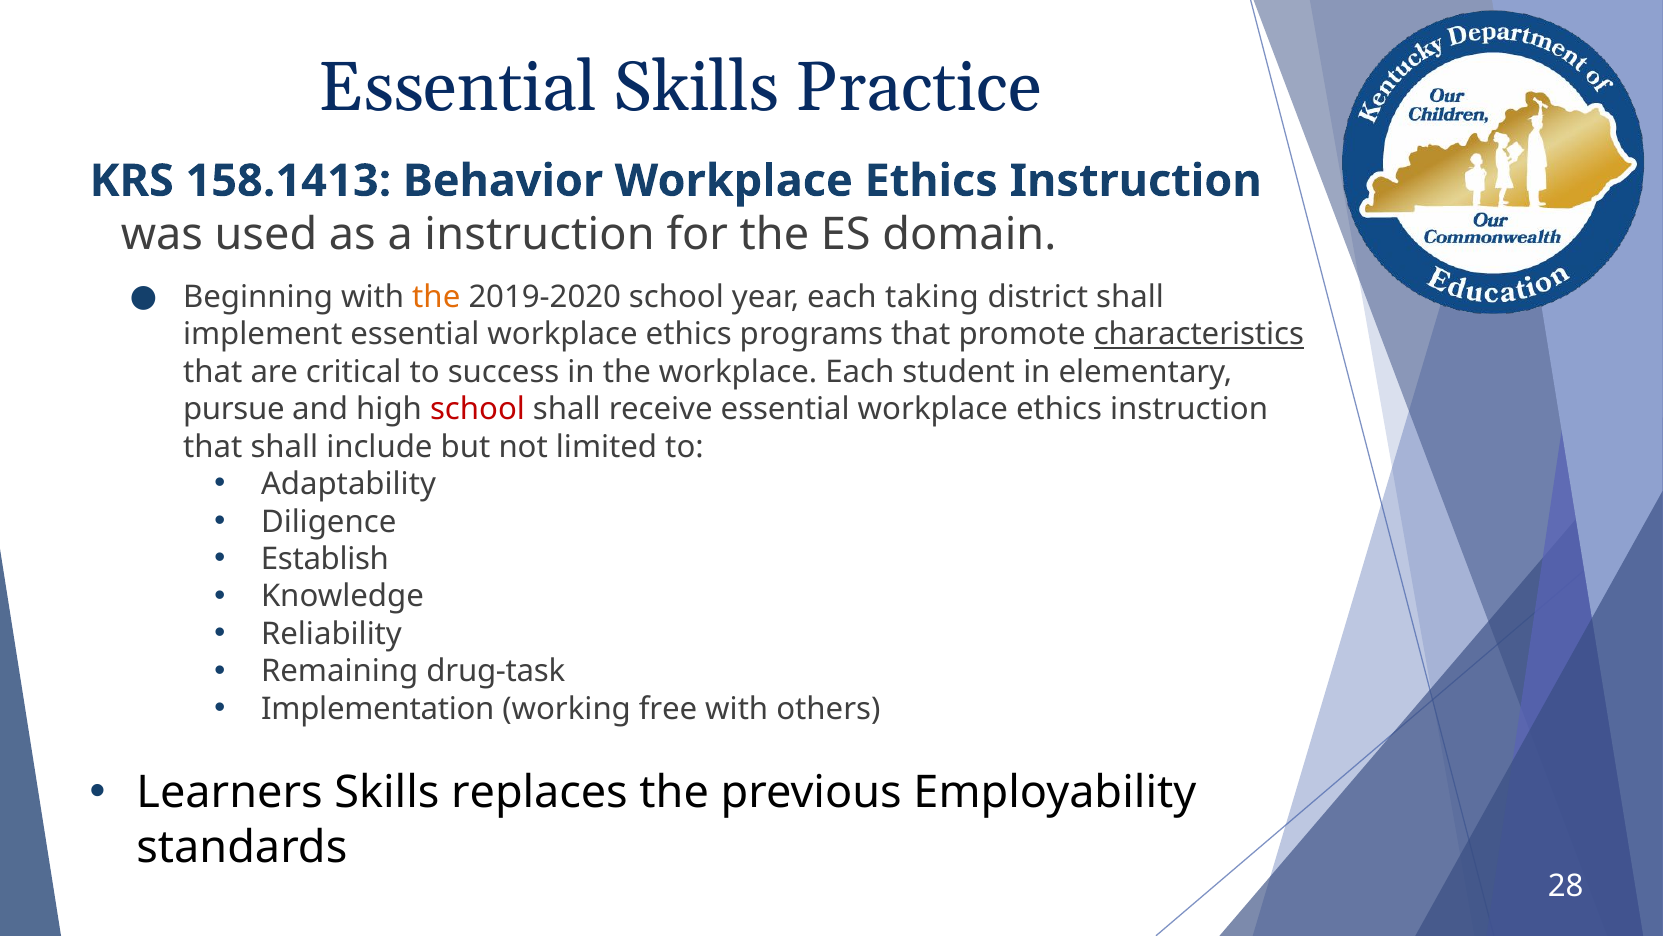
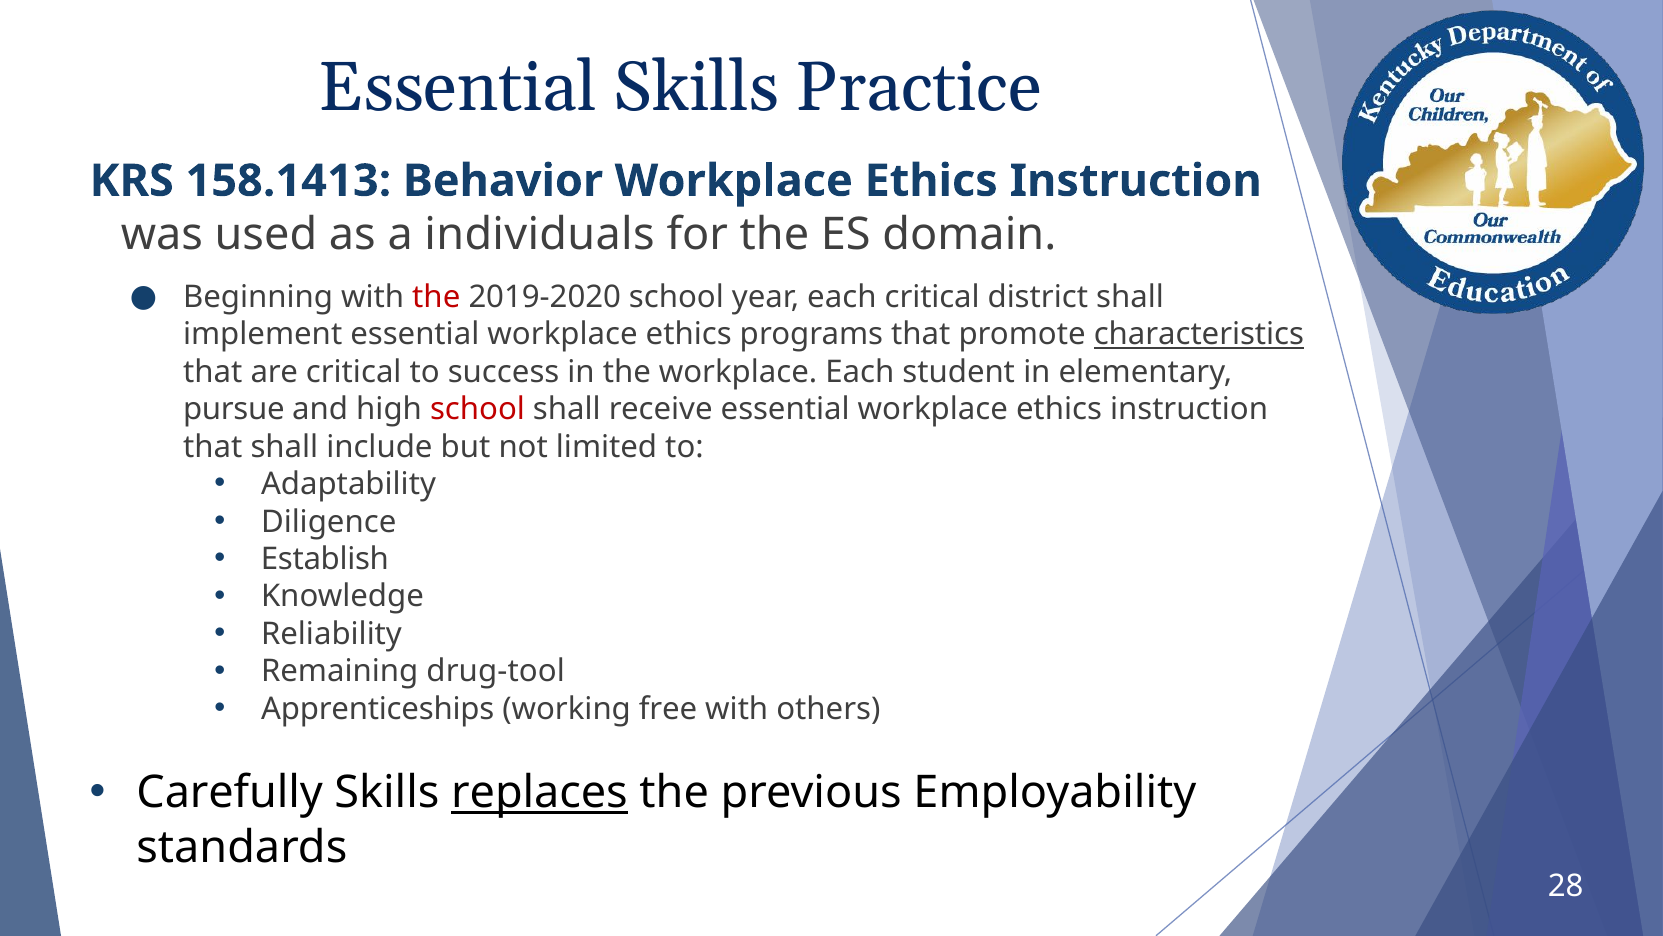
a instruction: instruction -> individuals (540, 235)
the colour: orange -> red (436, 297)
each taking: taking -> critical (932, 297)
drug-task: drug-task -> drug-tool (496, 671)
Implementation: Implementation -> Apprenticeships (378, 708)
Learners: Learners -> Carefully (230, 793)
replaces underline: none -> present (539, 793)
